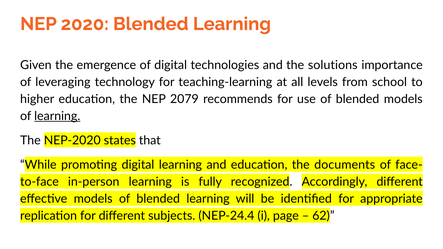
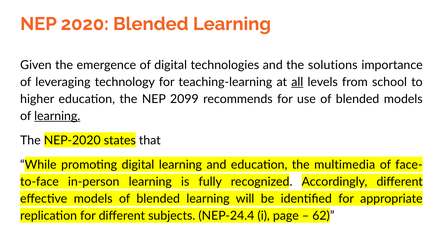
all underline: none -> present (297, 82)
2079: 2079 -> 2099 (184, 99)
documents: documents -> multimedia (345, 165)
